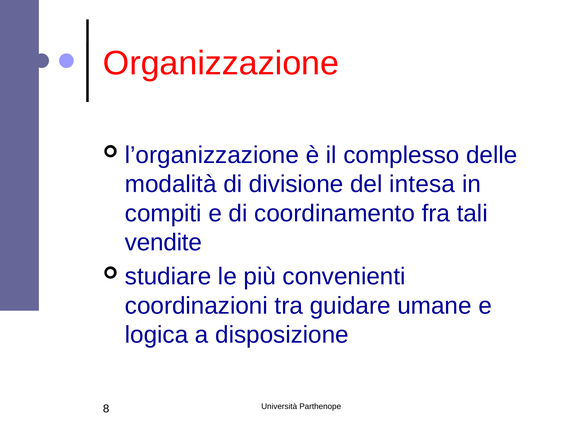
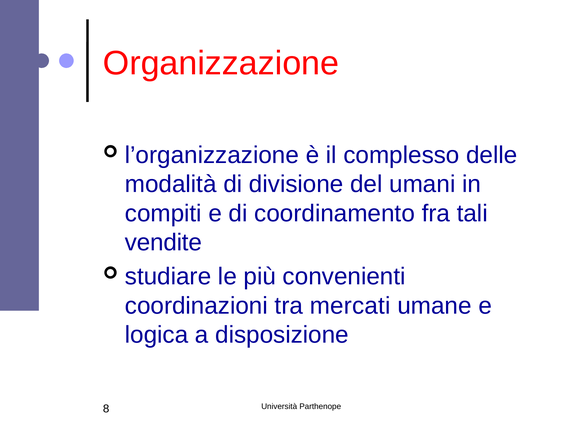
intesa: intesa -> umani (422, 184)
guidare: guidare -> mercati (350, 306)
